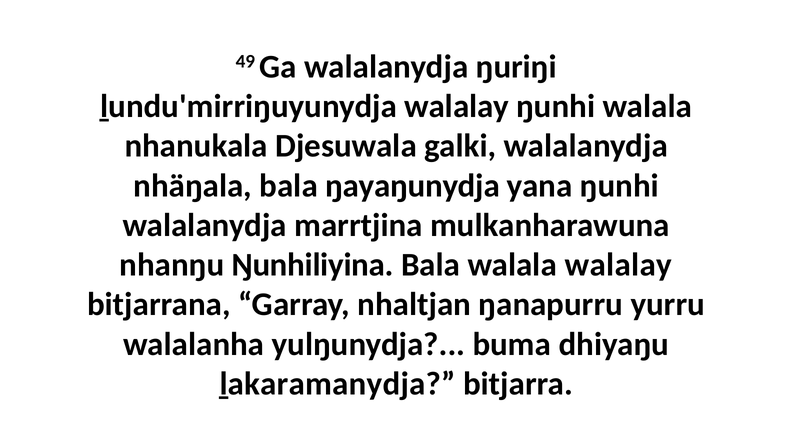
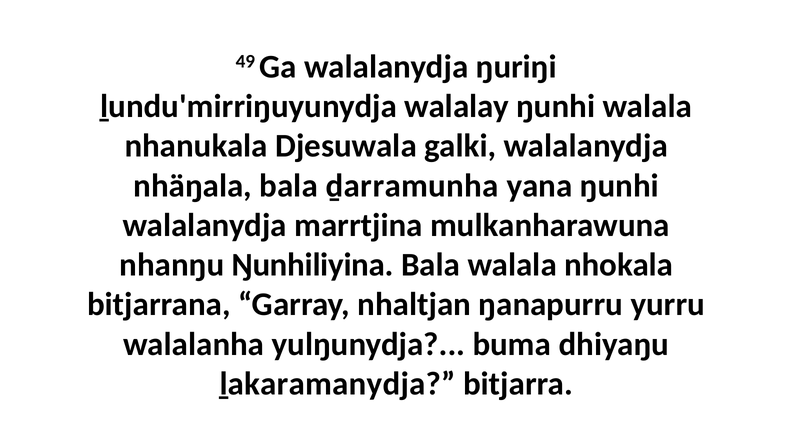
ŋayaŋunydja: ŋayaŋunydja -> ḏarramunha (412, 186)
walala walalay: walalay -> nhokala (619, 265)
